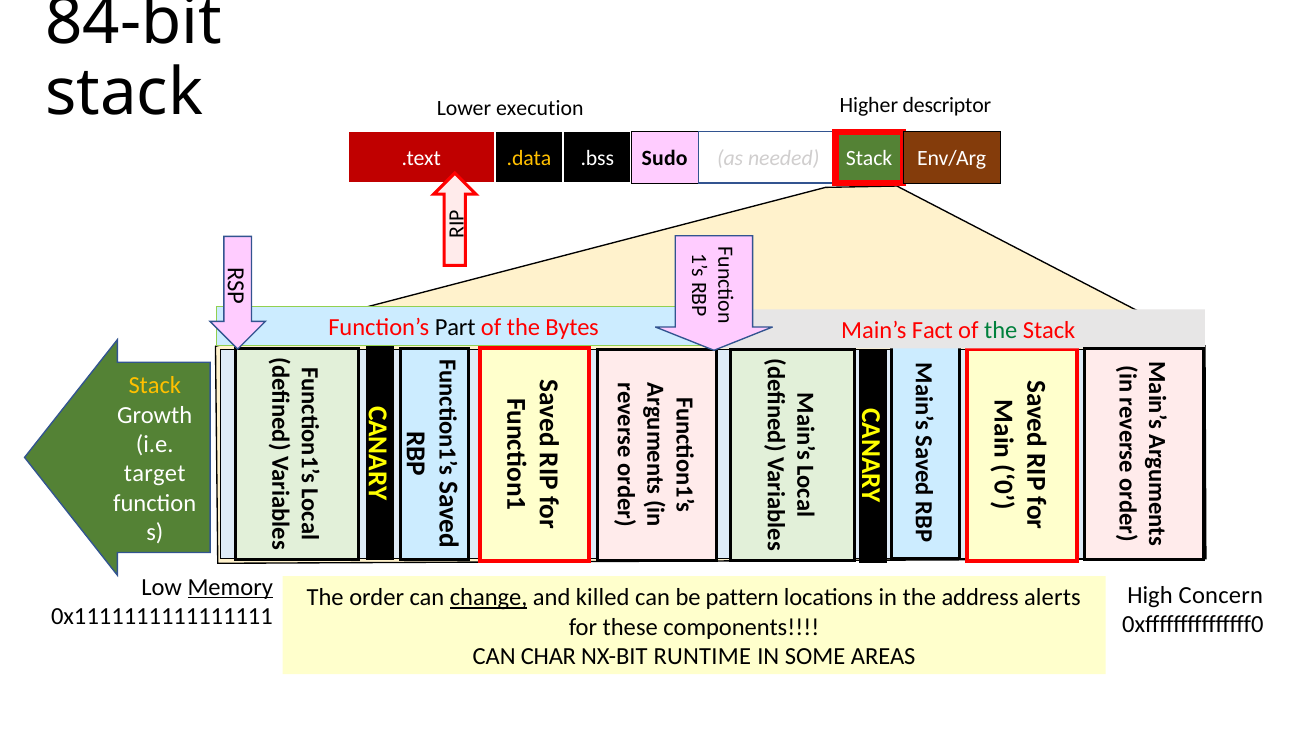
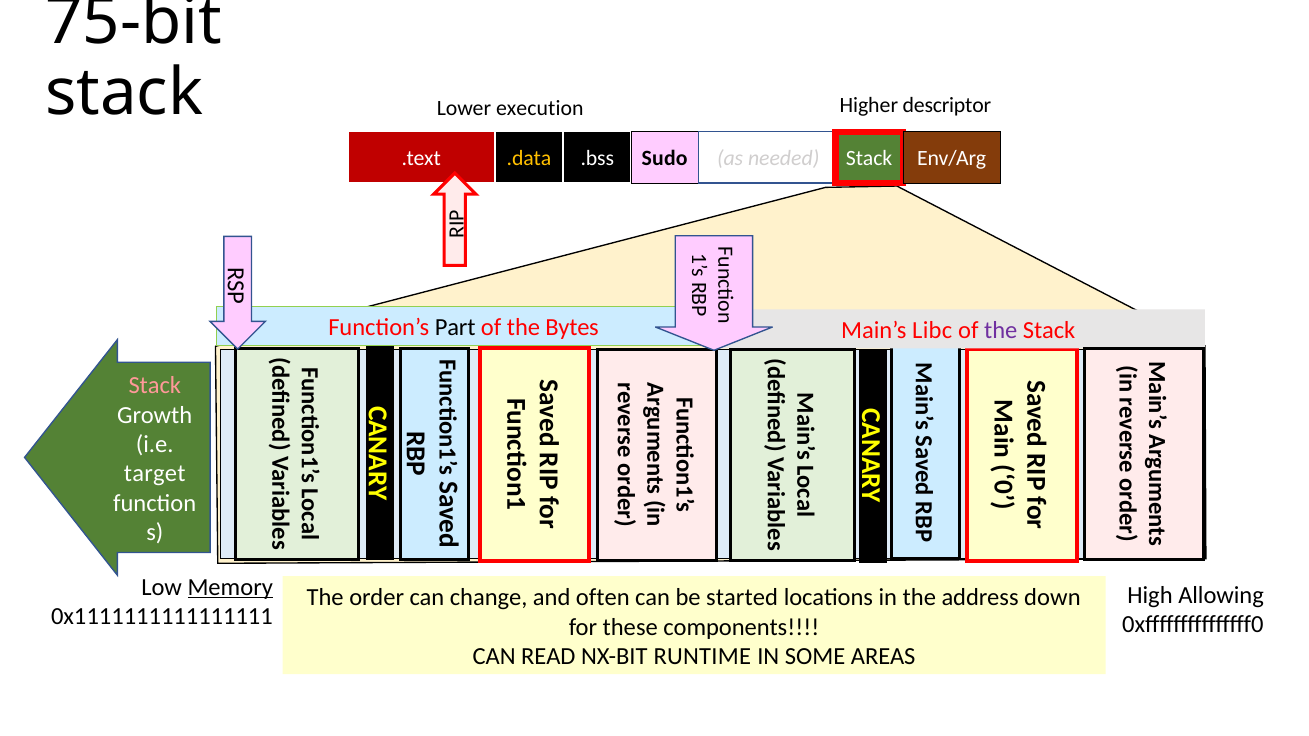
84-bit: 84-bit -> 75-bit (134, 22)
Fact: Fact -> Libc (932, 331)
the colour: green -> purple (1001, 331)
Stack colour: yellow -> pink (155, 386)
Concern: Concern -> Allowing (1221, 595)
change underline: present -> none (489, 598)
killed: killed -> often (603, 598)
pattern: pattern -> started (742, 598)
alerts: alerts -> down (1052, 598)
CHAR: CHAR -> READ (548, 657)
